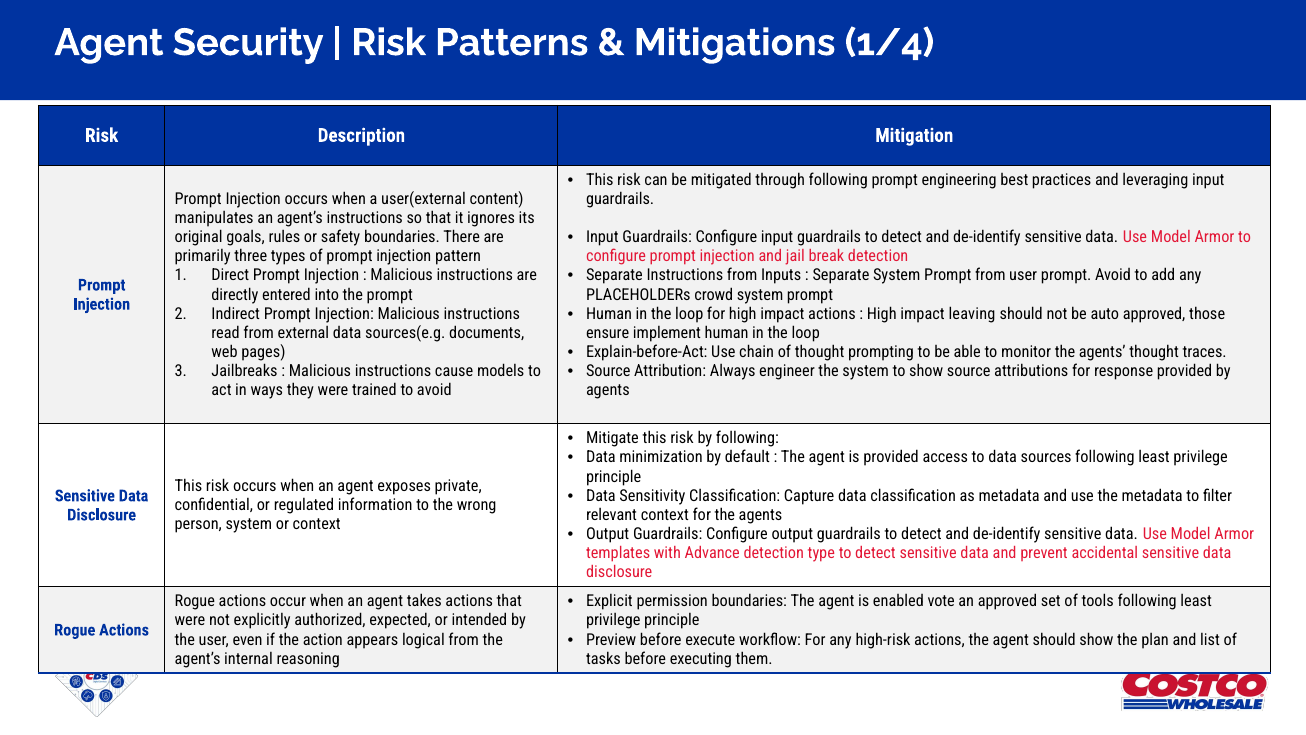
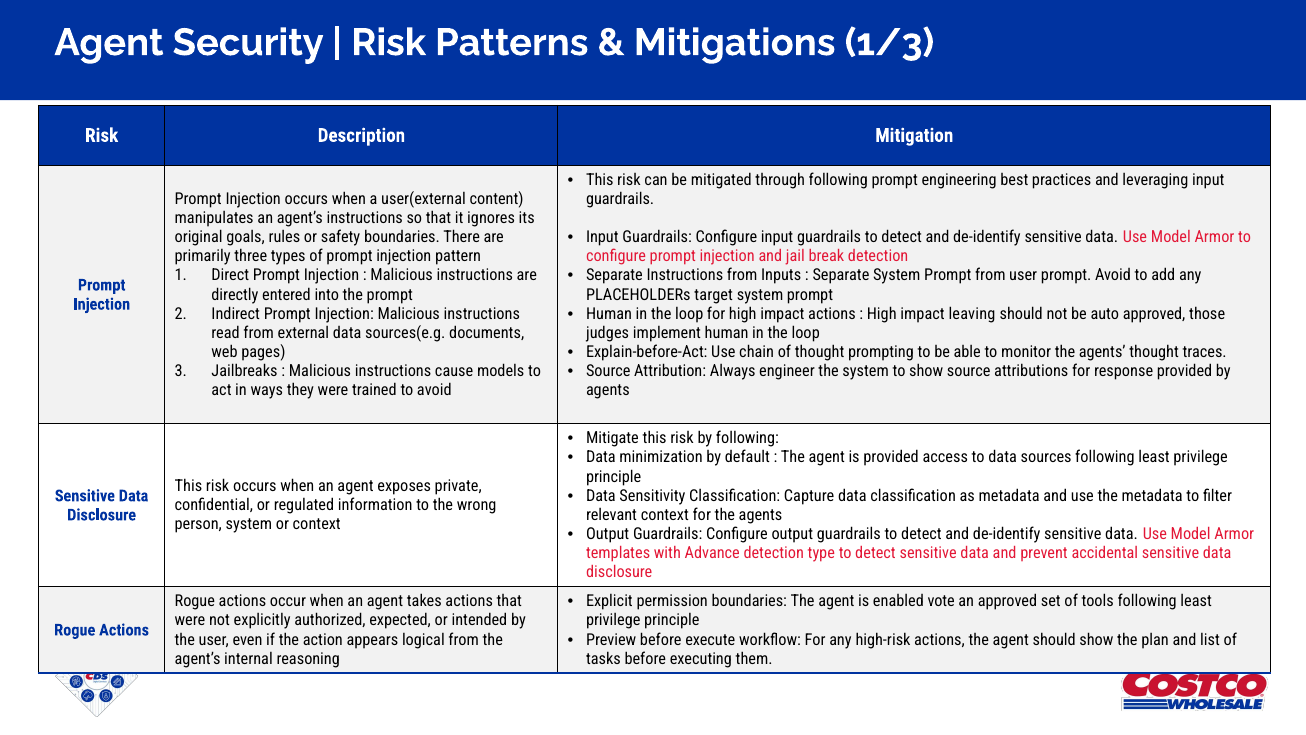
1/4: 1/4 -> 1/3 (889, 43)
crowd: crowd -> target (714, 295)
ensure: ensure -> judges (608, 333)
